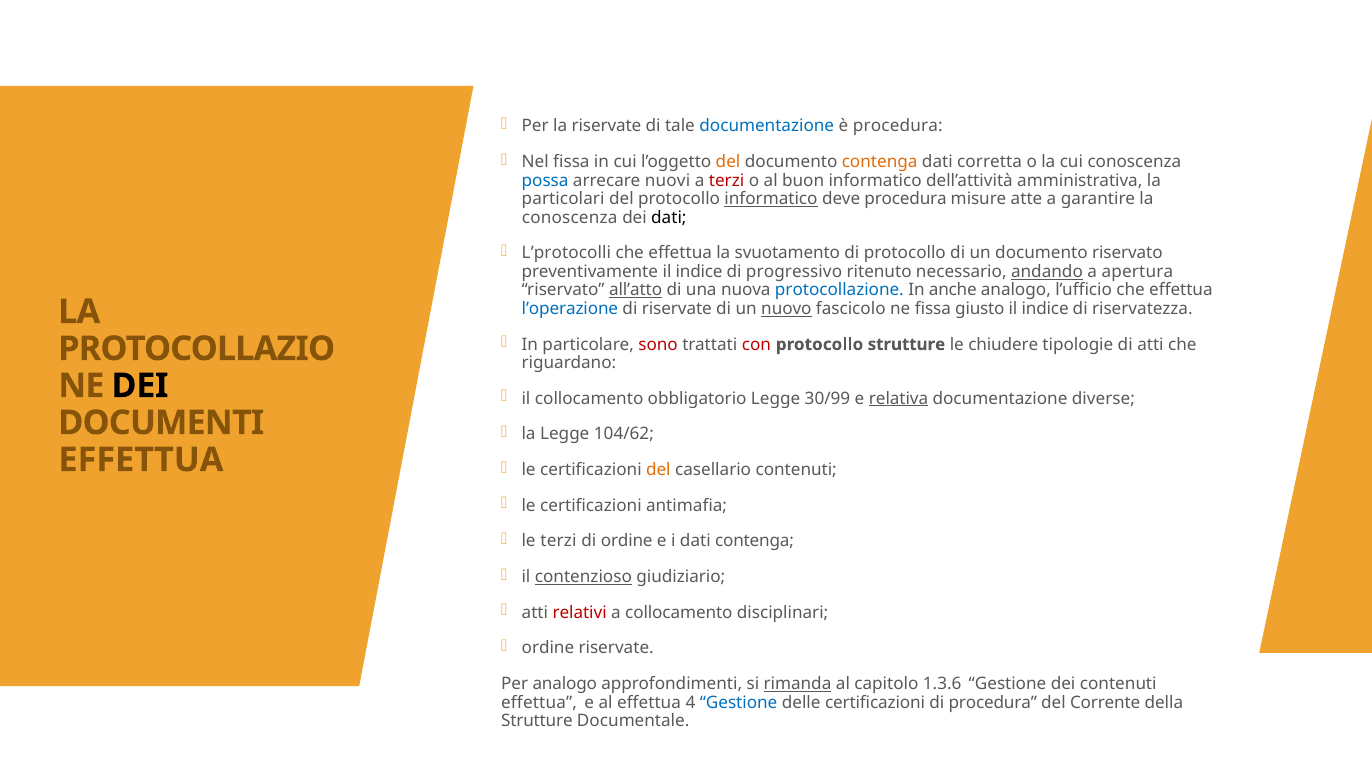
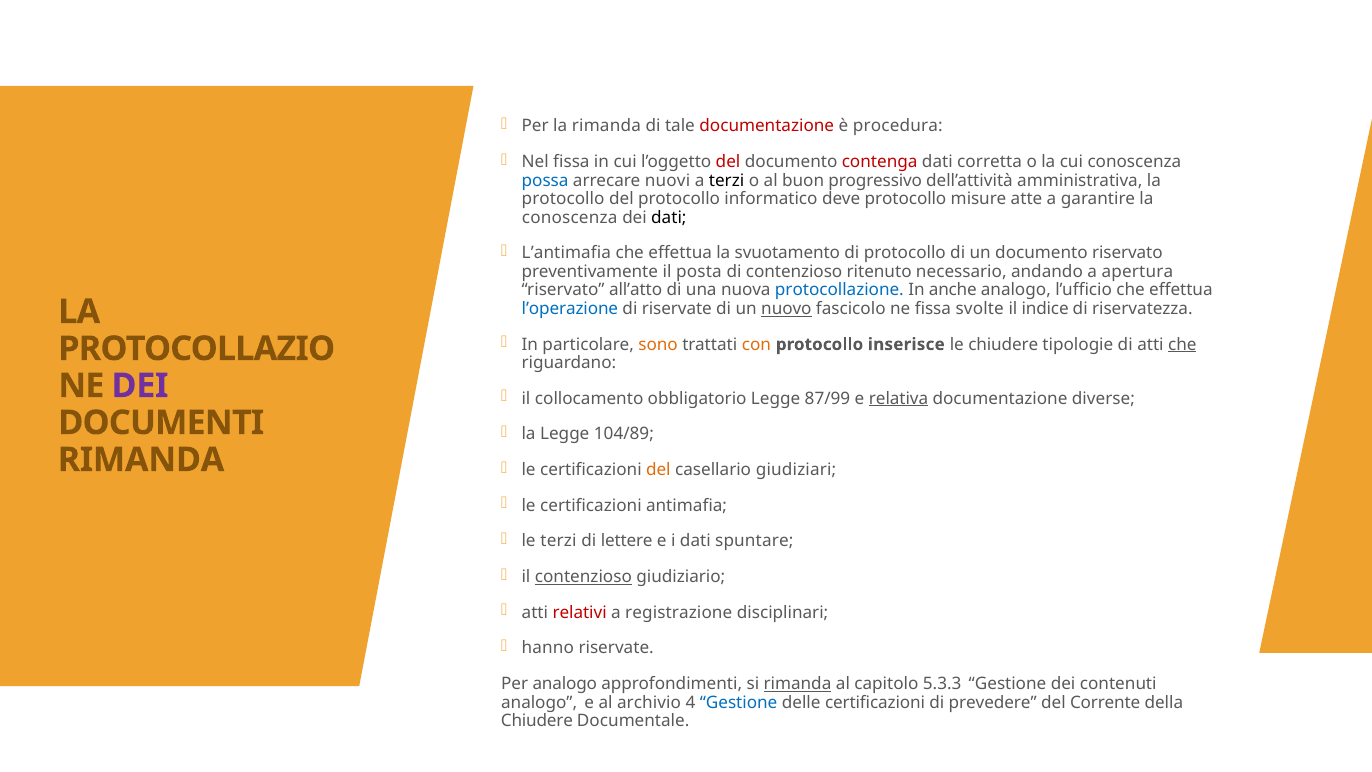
la riservate: riservate -> rimanda (606, 126)
documentazione colour: blue -> red (767, 126)
del colour: orange -> red (728, 162)
contenga colour: orange -> red (880, 162)
terzi colour: red -> black (727, 180)
buon informatico: informatico -> progressivo (875, 180)
particolari: particolari -> protocollo (563, 199)
informatico underline: present -> none (771, 199)
deve procedura: procedura -> protocollo (906, 199)
L’protocolli: L’protocolli -> L’antimafia (566, 253)
preventivamente il indice: indice -> posta (699, 272)
di progressivo: progressivo -> contenzioso (794, 272)
andando underline: present -> none (1047, 272)
all’atto underline: present -> none (636, 290)
giusto: giusto -> svolte (980, 309)
sono colour: red -> orange (658, 344)
con colour: red -> orange (756, 344)
protocollo strutture: strutture -> inserisce (906, 344)
che underline: none -> present (1182, 344)
DEI colour: black -> purple (140, 386)
30/99: 30/99 -> 87/99 (827, 398)
104/62: 104/62 -> 104/89 (624, 434)
EFFETTUA: EFFETTUA -> RIMANDA (141, 460)
casellario contenuti: contenuti -> giudiziari (796, 470)
di ordine: ordine -> lettere (627, 541)
dati contenga: contenga -> spuntare (754, 541)
a collocamento: collocamento -> registrazione (679, 612)
ordine: ordine -> hanno (548, 648)
1.3.6: 1.3.6 -> 5.3.3 (942, 684)
effettua: effettua -> analogo (539, 702)
al effettua: effettua -> archivio (649, 702)
di procedura: procedura -> prevedere (993, 702)
Strutture: Strutture -> Chiudere (537, 721)
